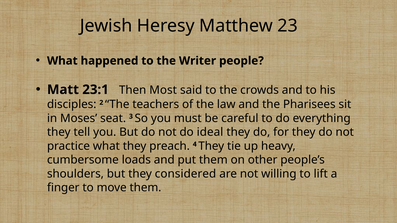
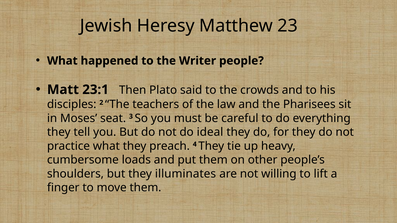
Most: Most -> Plato (163, 90)
considered: considered -> illuminates (185, 174)
